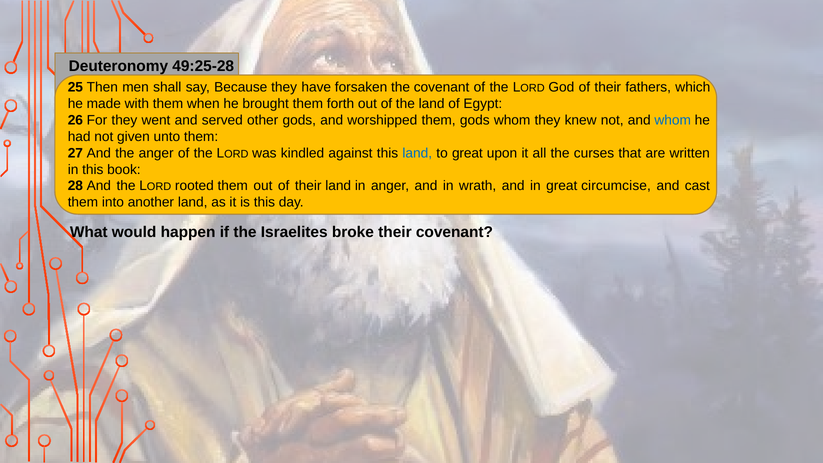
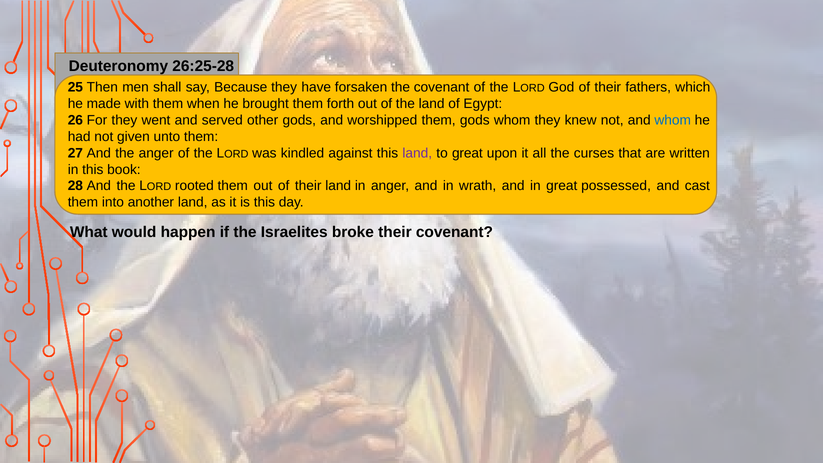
49:25-28: 49:25-28 -> 26:25-28 (203, 66)
land colour: blue -> purple (417, 153)
circumcise: circumcise -> possessed (616, 186)
